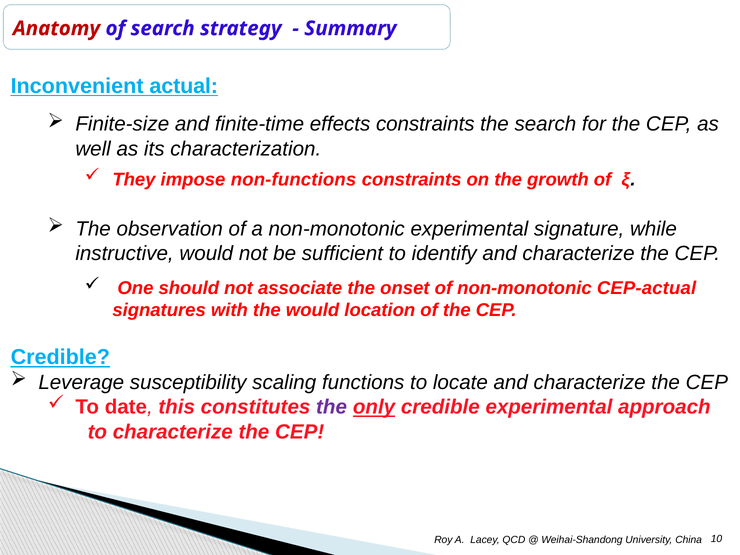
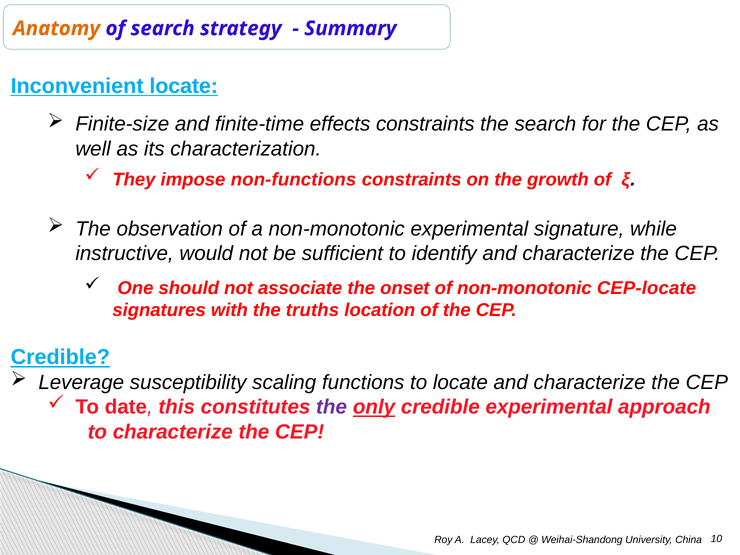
Anatomy colour: red -> orange (56, 28)
Inconvenient actual: actual -> locate (184, 86)
CEP-actual: CEP-actual -> CEP-locate (647, 288)
the would: would -> truths (312, 310)
